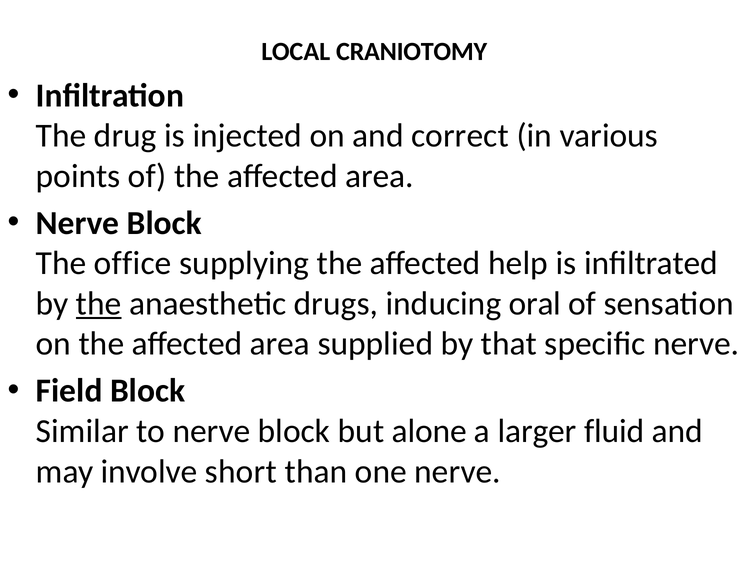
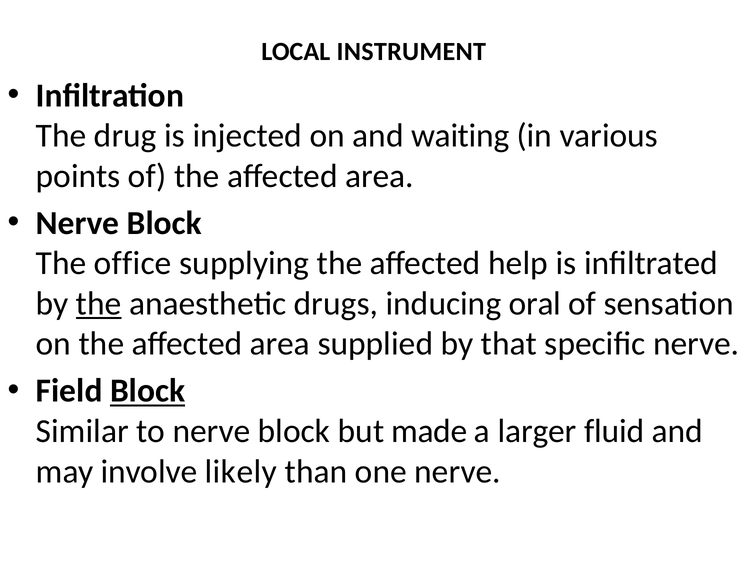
CRANIOTOMY: CRANIOTOMY -> INSTRUMENT (411, 52)
correct: correct -> waiting (460, 136)
Block underline: none -> present (148, 391)
alone: alone -> made (429, 431)
short: short -> likely (241, 471)
